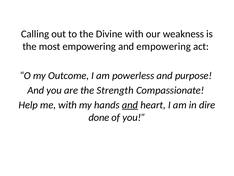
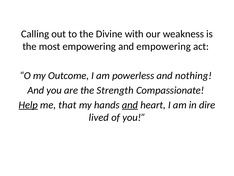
purpose: purpose -> nothing (193, 75)
Help underline: none -> present (28, 105)
me with: with -> that (67, 105)
done: done -> lived (99, 117)
